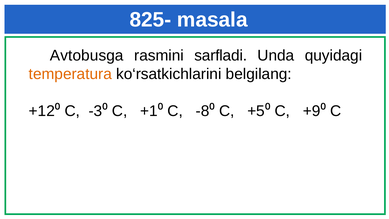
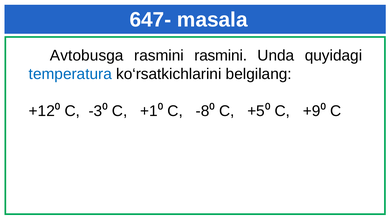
825-: 825- -> 647- (150, 20)
rasmini sarfladi: sarfladi -> rasmini (221, 55)
temperatura colour: orange -> blue (70, 74)
